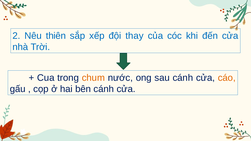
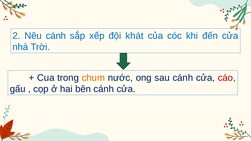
Nêu thiên: thiên -> cánh (56, 36)
thay: thay -> khát (135, 36)
cáo colour: orange -> red (227, 78)
